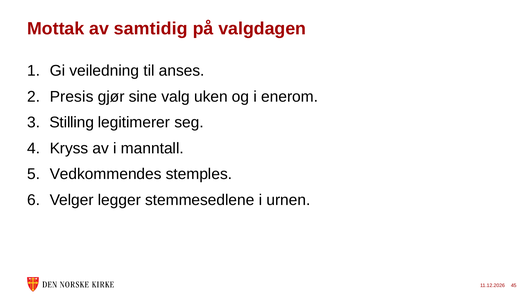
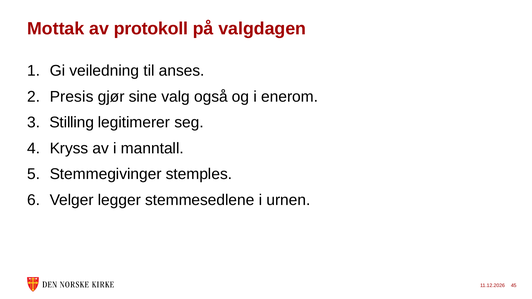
samtidig: samtidig -> protokoll (151, 29)
uken: uken -> også (211, 97)
Vedkommendes: Vedkommendes -> Stemmegivinger (106, 174)
